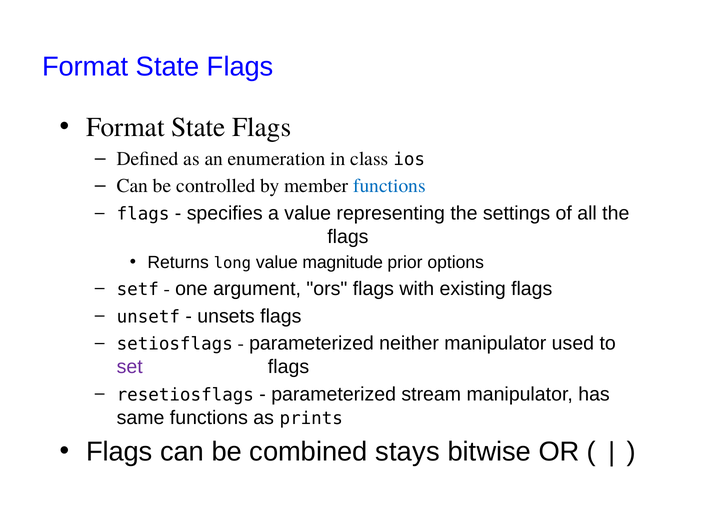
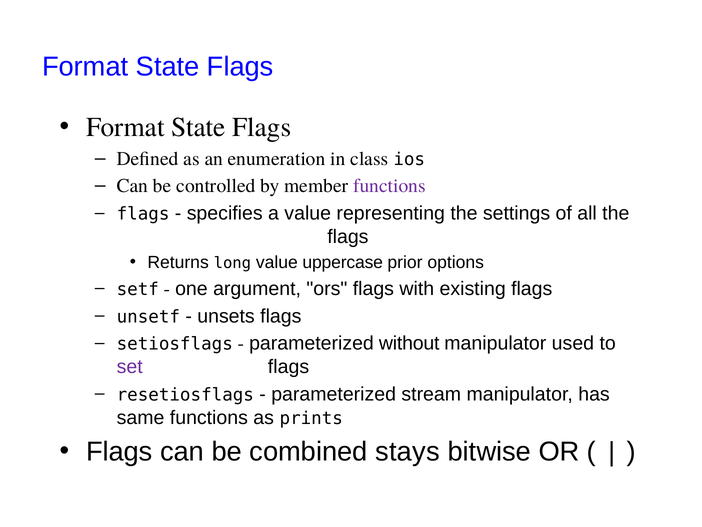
functions colour: blue -> purple (389, 186)
magnitude: magnitude -> uppercase (343, 262)
neither: neither -> without (409, 343)
